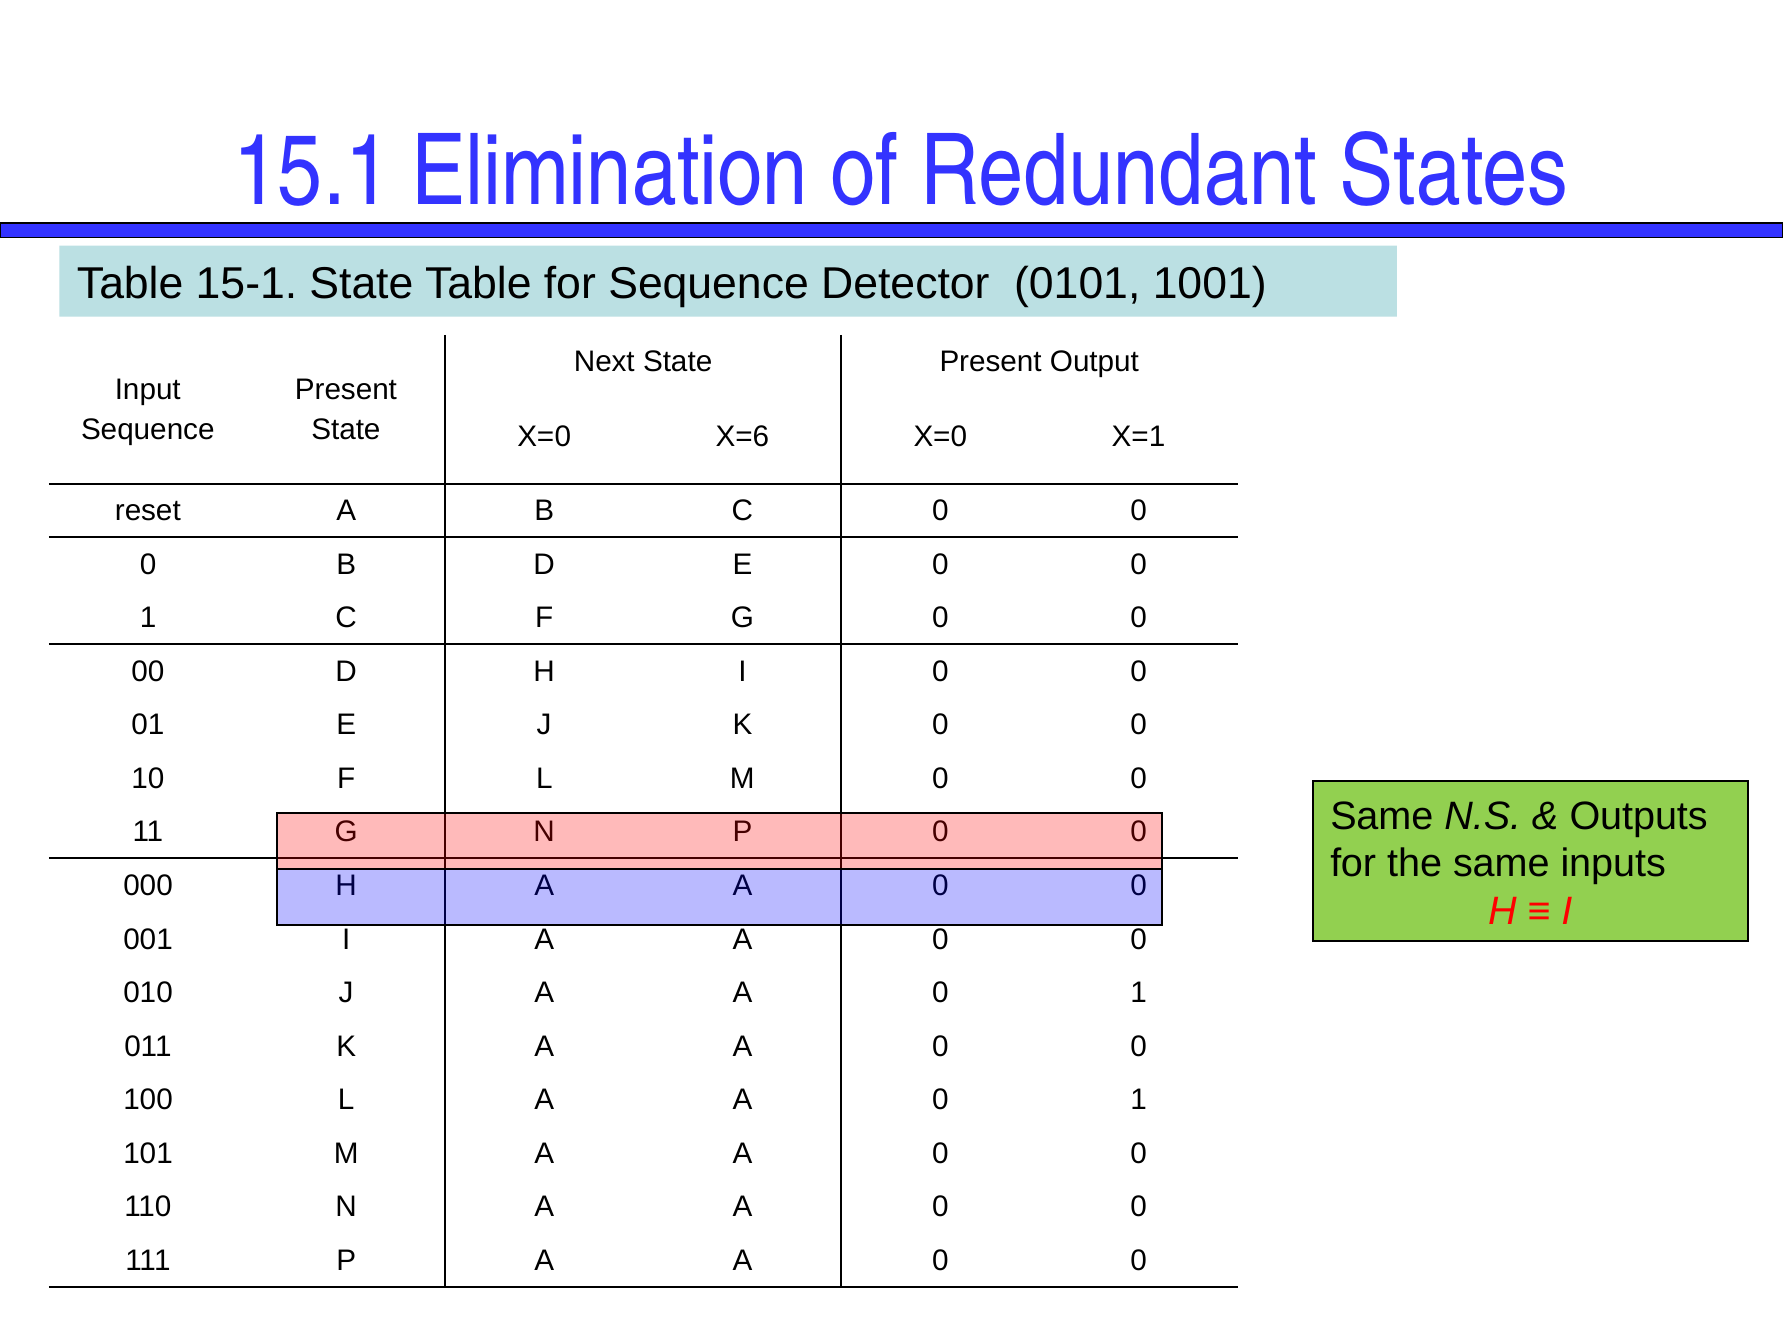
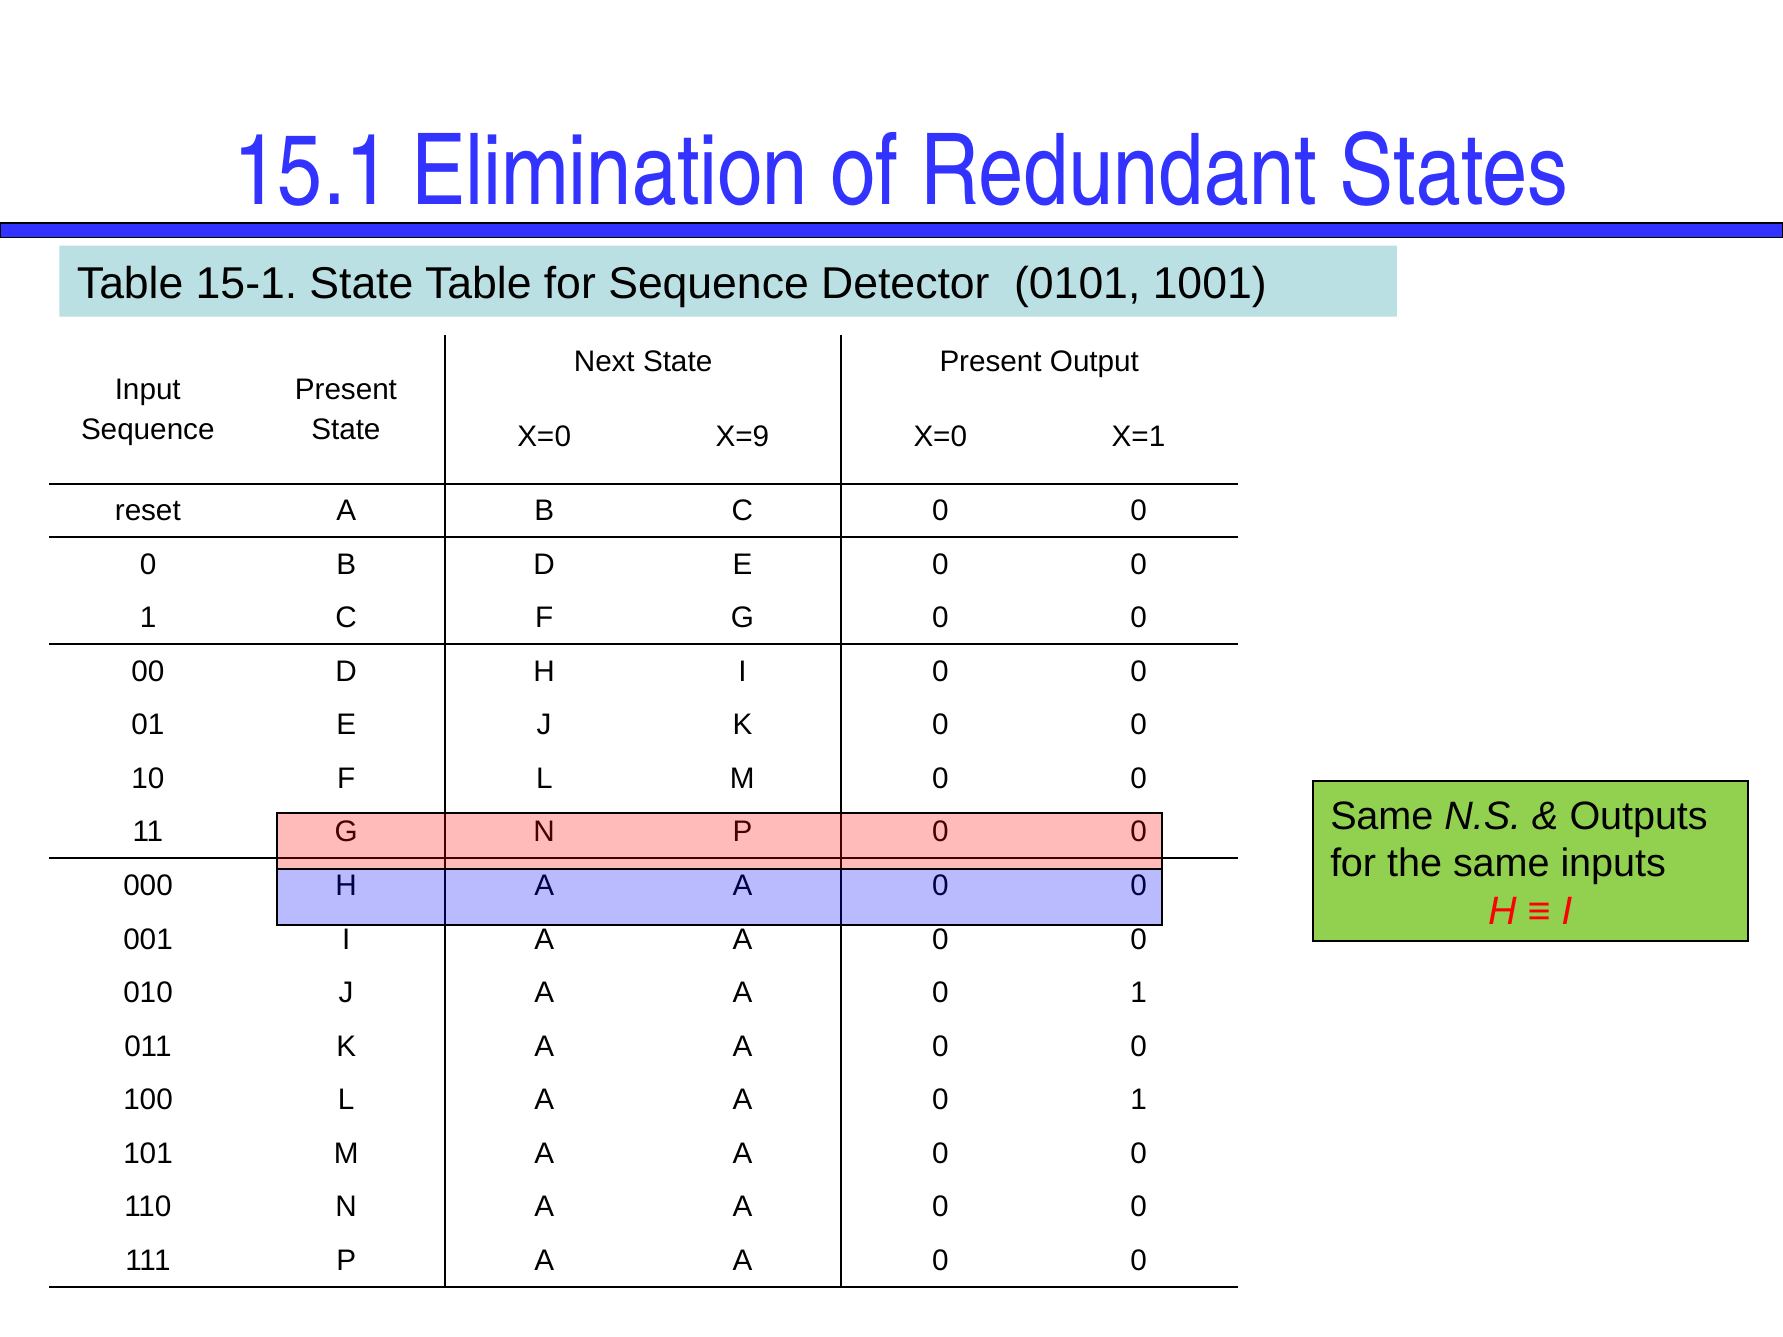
X=6: X=6 -> X=9 (742, 437)
